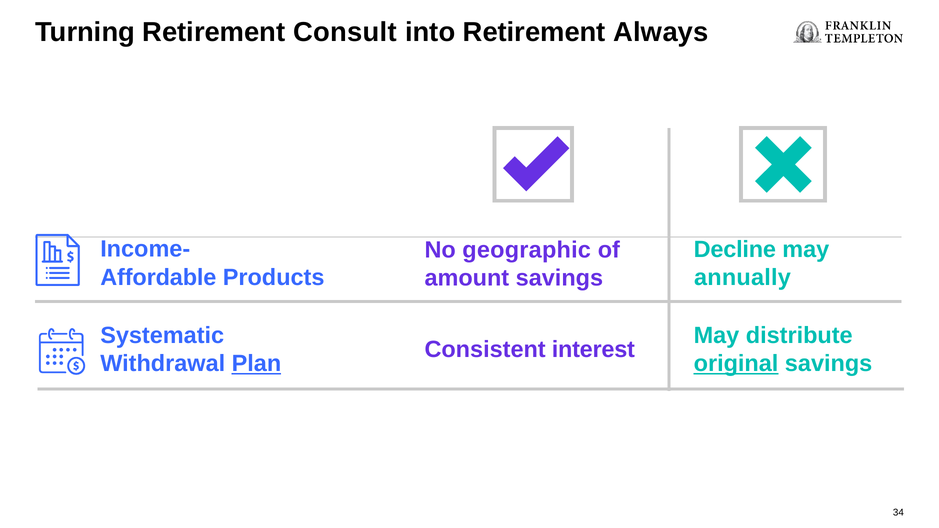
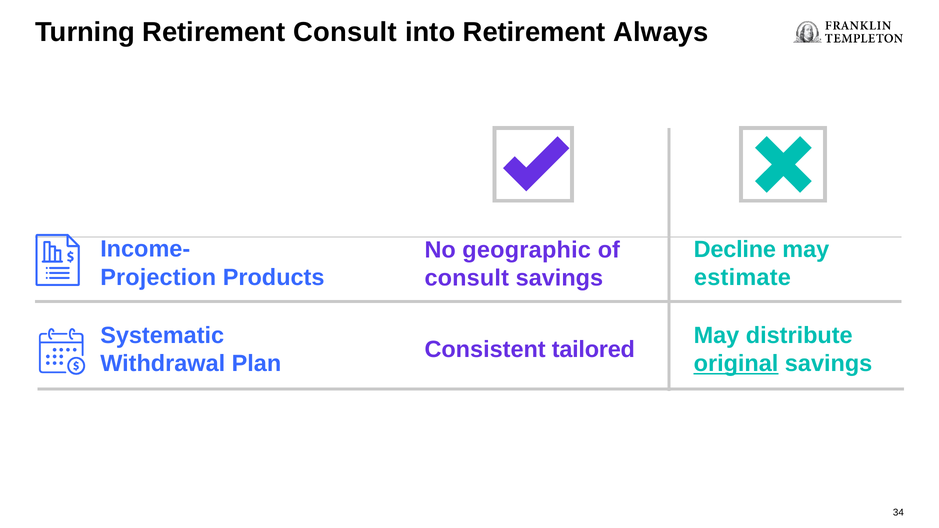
Affordable: Affordable -> Projection (158, 277)
annually: annually -> estimate (742, 278)
amount: amount -> consult (467, 278)
interest: interest -> tailored (593, 350)
Plan underline: present -> none (256, 364)
